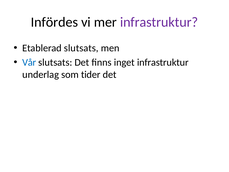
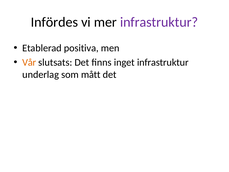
Etablerad slutsats: slutsats -> positiva (81, 48)
Vår colour: blue -> orange (29, 62)
tider: tider -> mått (91, 75)
